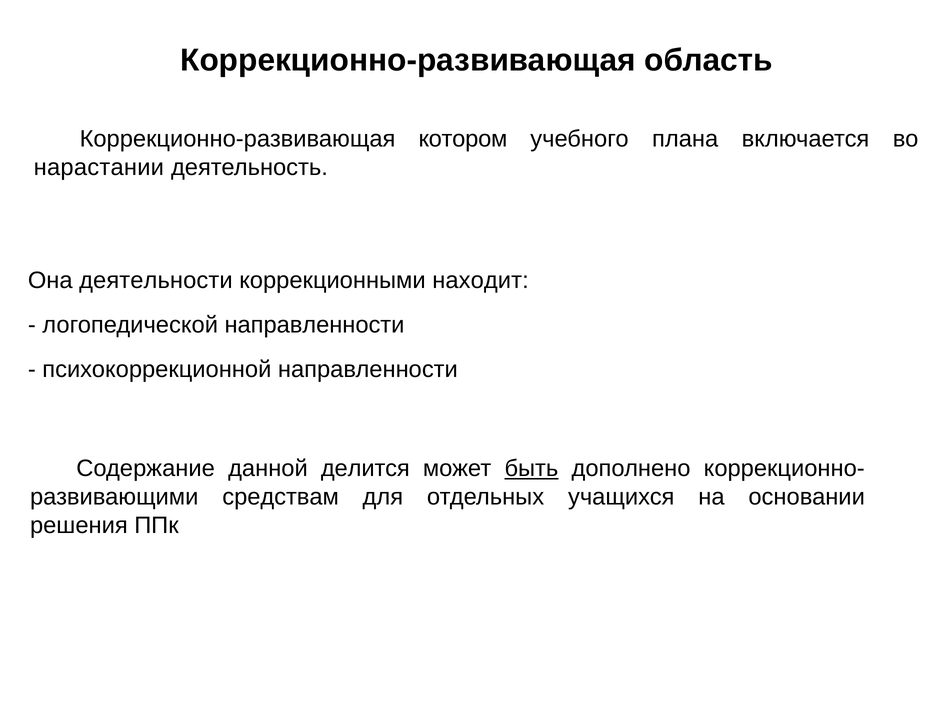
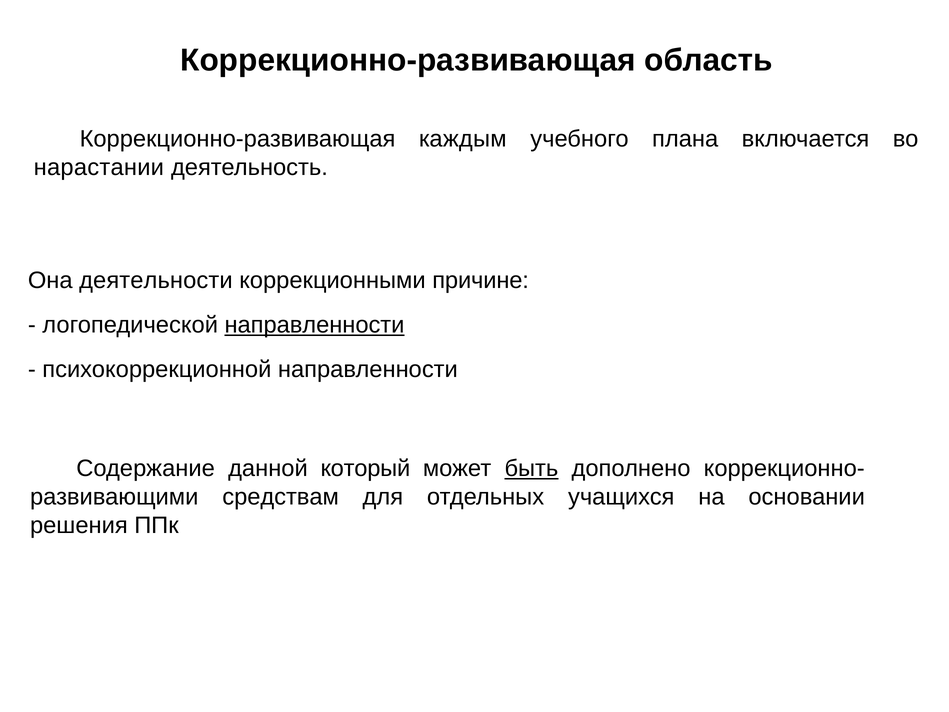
котором: котором -> каждым (463, 139)
находит: находит -> причине (481, 280)
направленности underline: none -> present (314, 325)
делится: делится -> который (365, 468)
